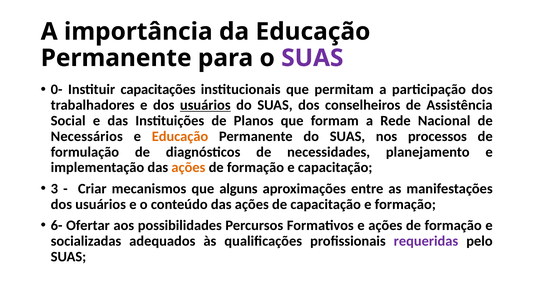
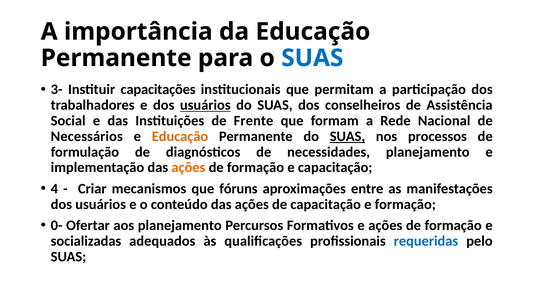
SUAS colour: purple -> blue (312, 58)
0-: 0- -> 3- (57, 90)
Planos: Planos -> Frente (254, 121)
SUAS underline: none -> present (347, 137)
3: 3 -> 4 (54, 189)
alguns: alguns -> fóruns (238, 189)
6-: 6- -> 0- (57, 226)
aos possibilidades: possibilidades -> planejamento (180, 226)
requeridas colour: purple -> blue (426, 241)
